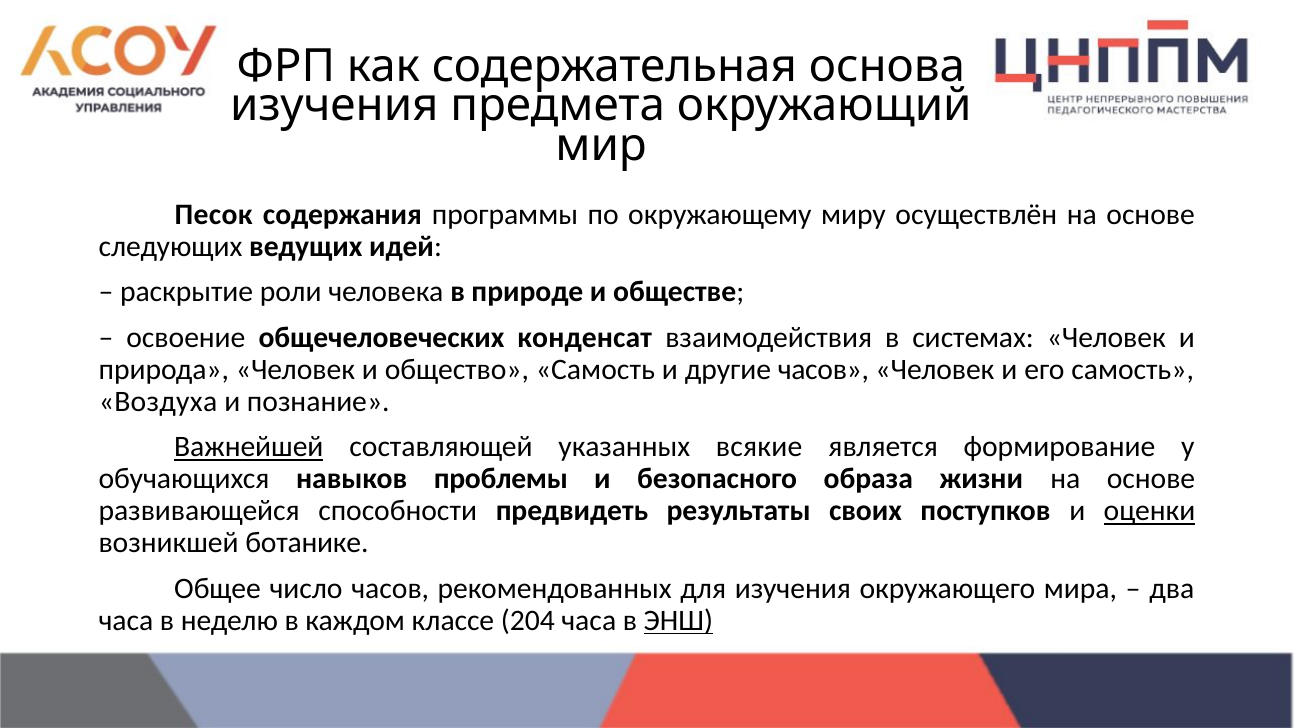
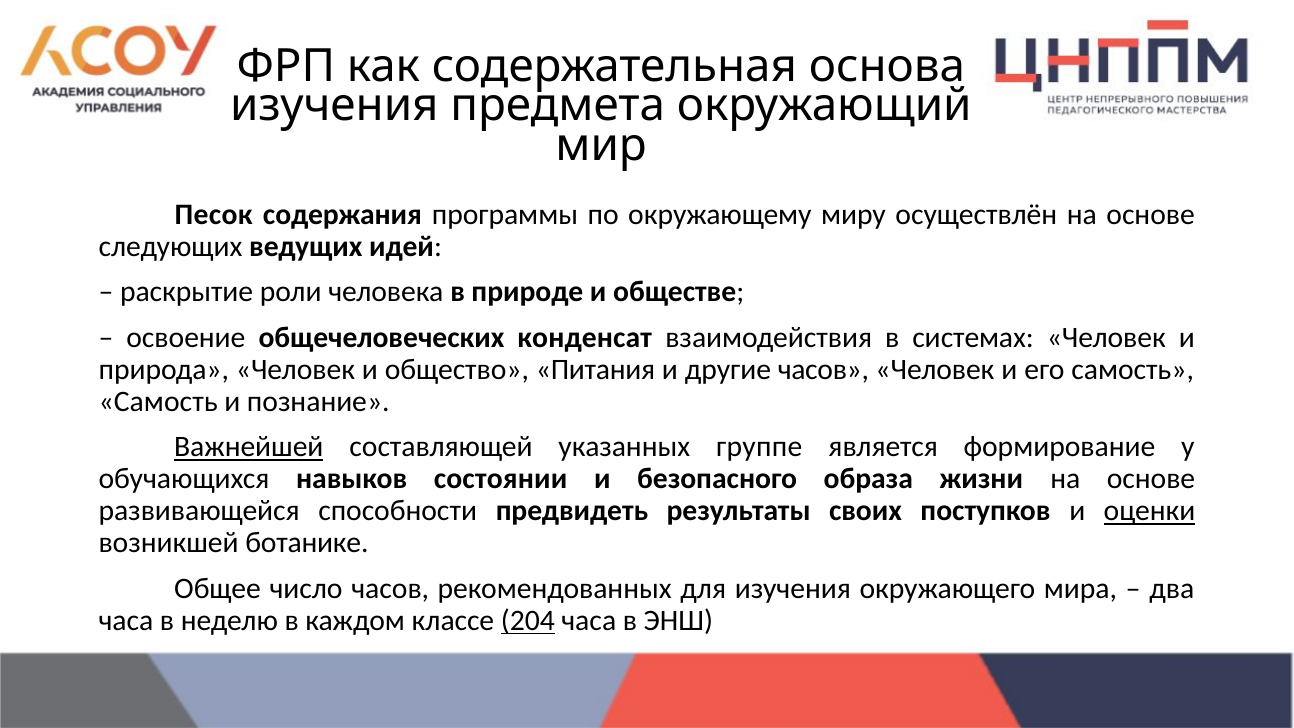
общество Самость: Самость -> Питания (596, 369)
Воздуха: Воздуха -> Самость (158, 401)
всякие: всякие -> группе (759, 447)
проблемы: проблемы -> состоянии (501, 479)
204 underline: none -> present (528, 621)
ЭНШ underline: present -> none (678, 621)
